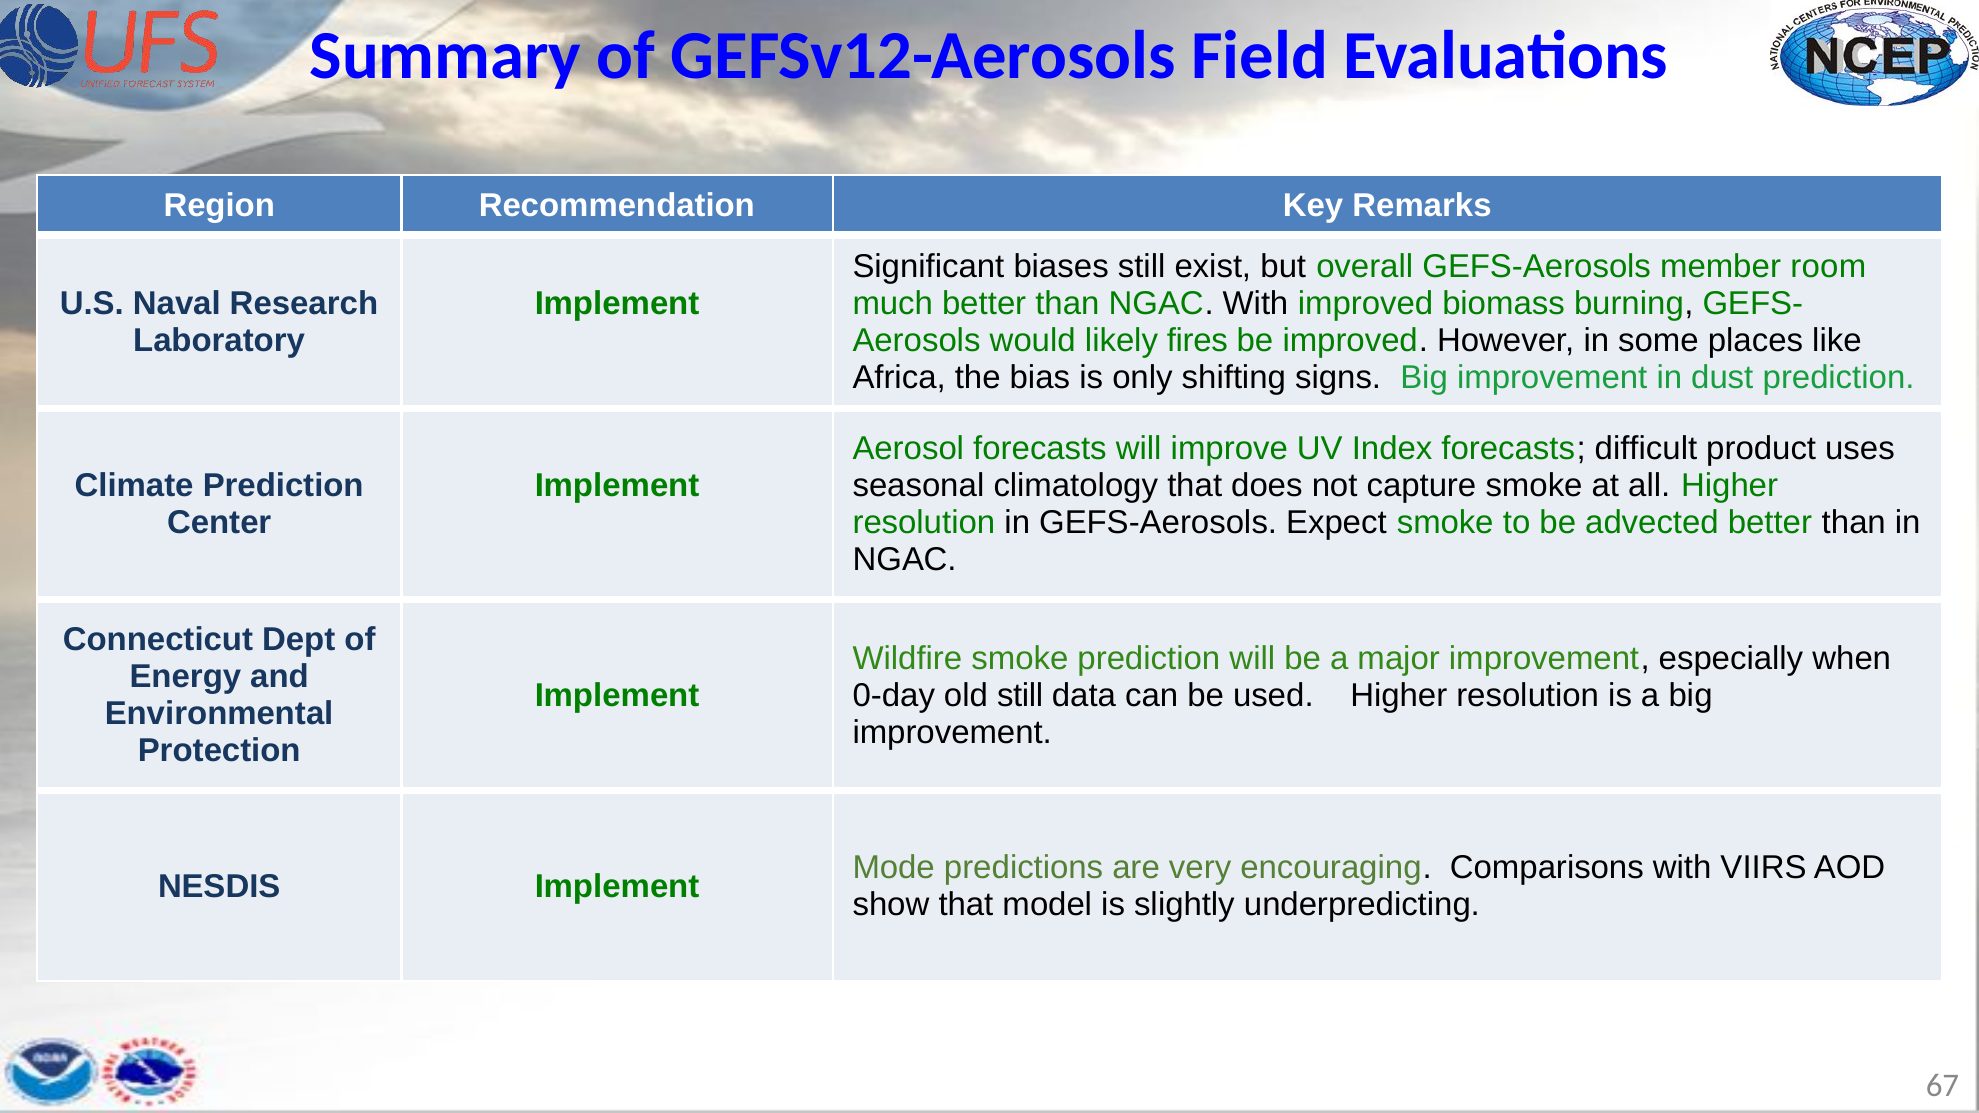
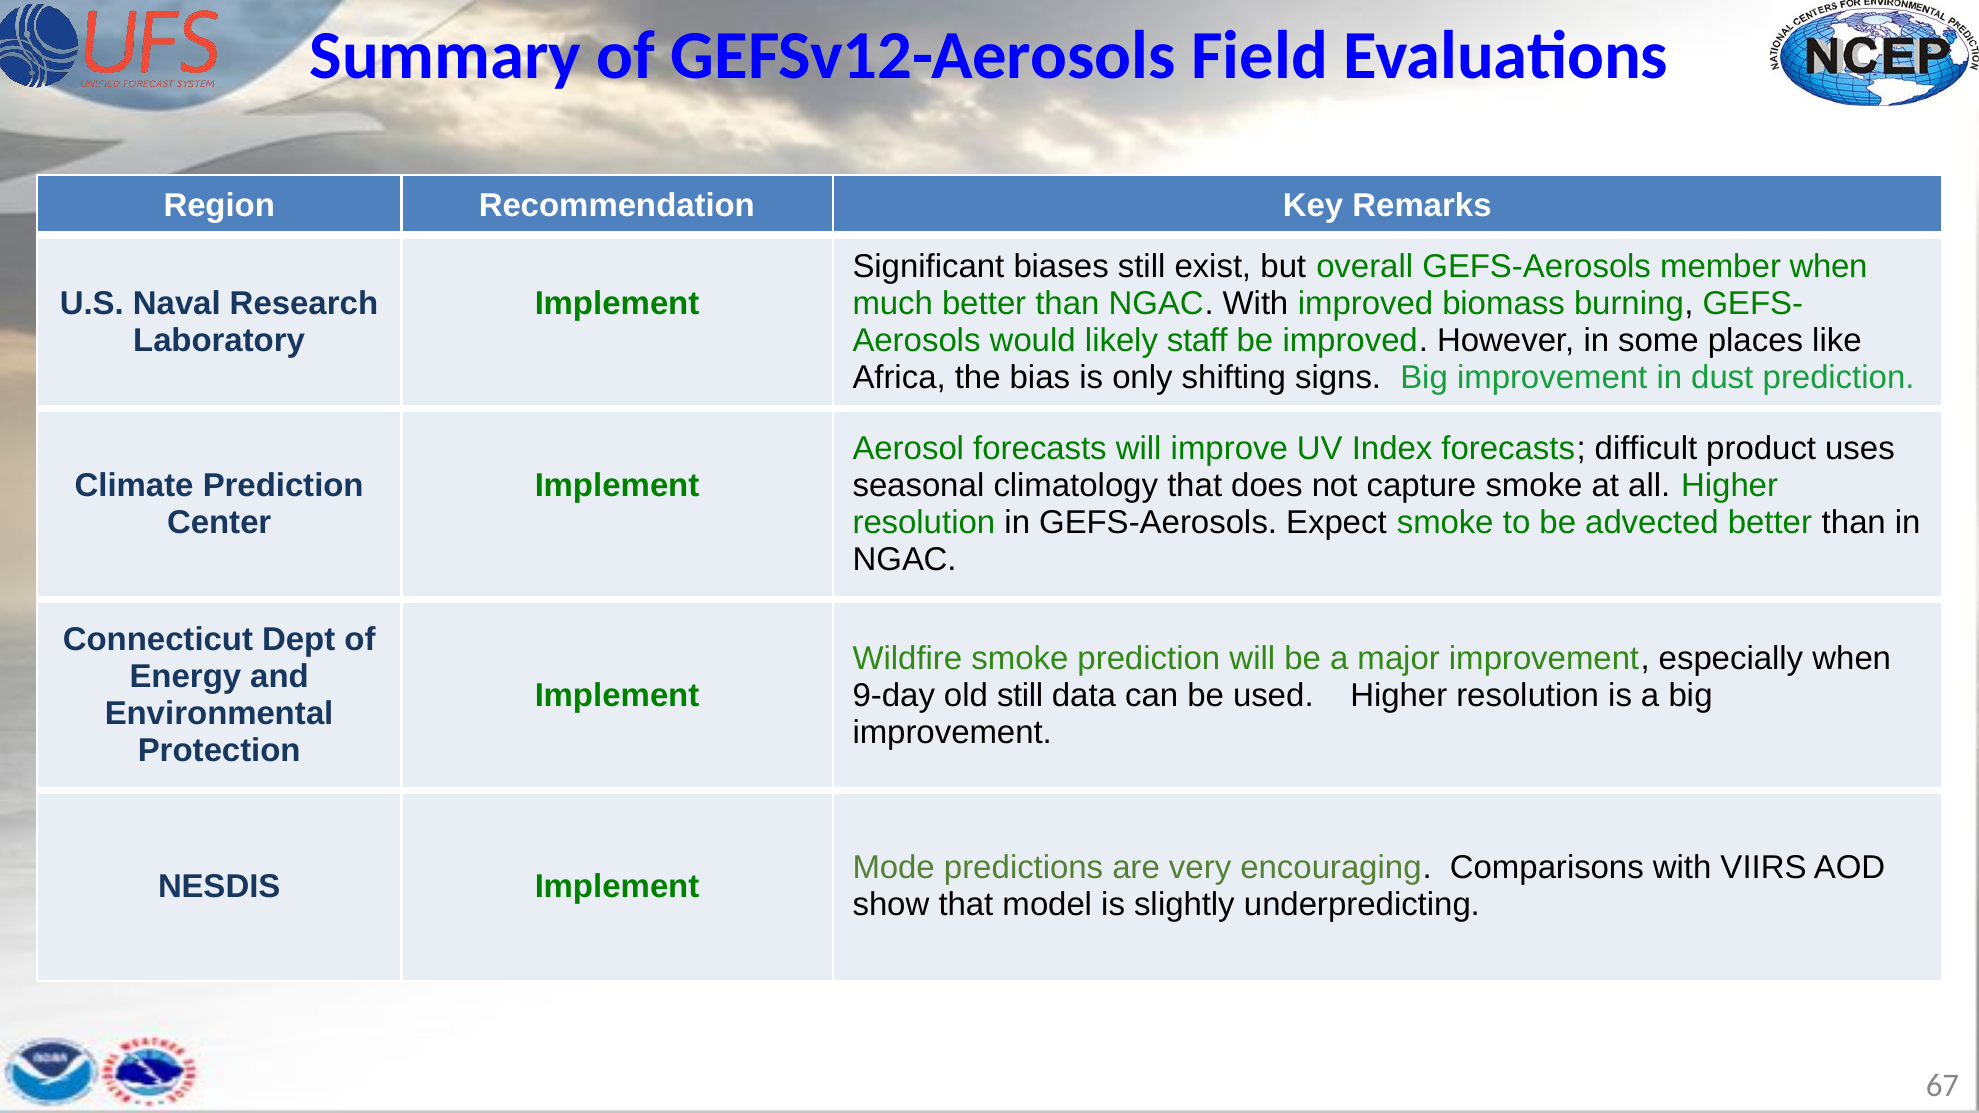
member room: room -> when (1829, 267)
fires: fires -> staff (1197, 341)
0-day: 0-day -> 9-day (894, 695)
